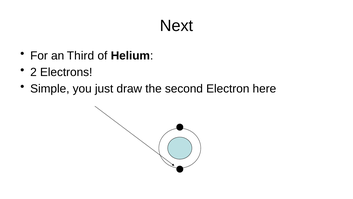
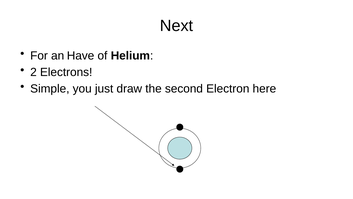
Third: Third -> Have (81, 56)
